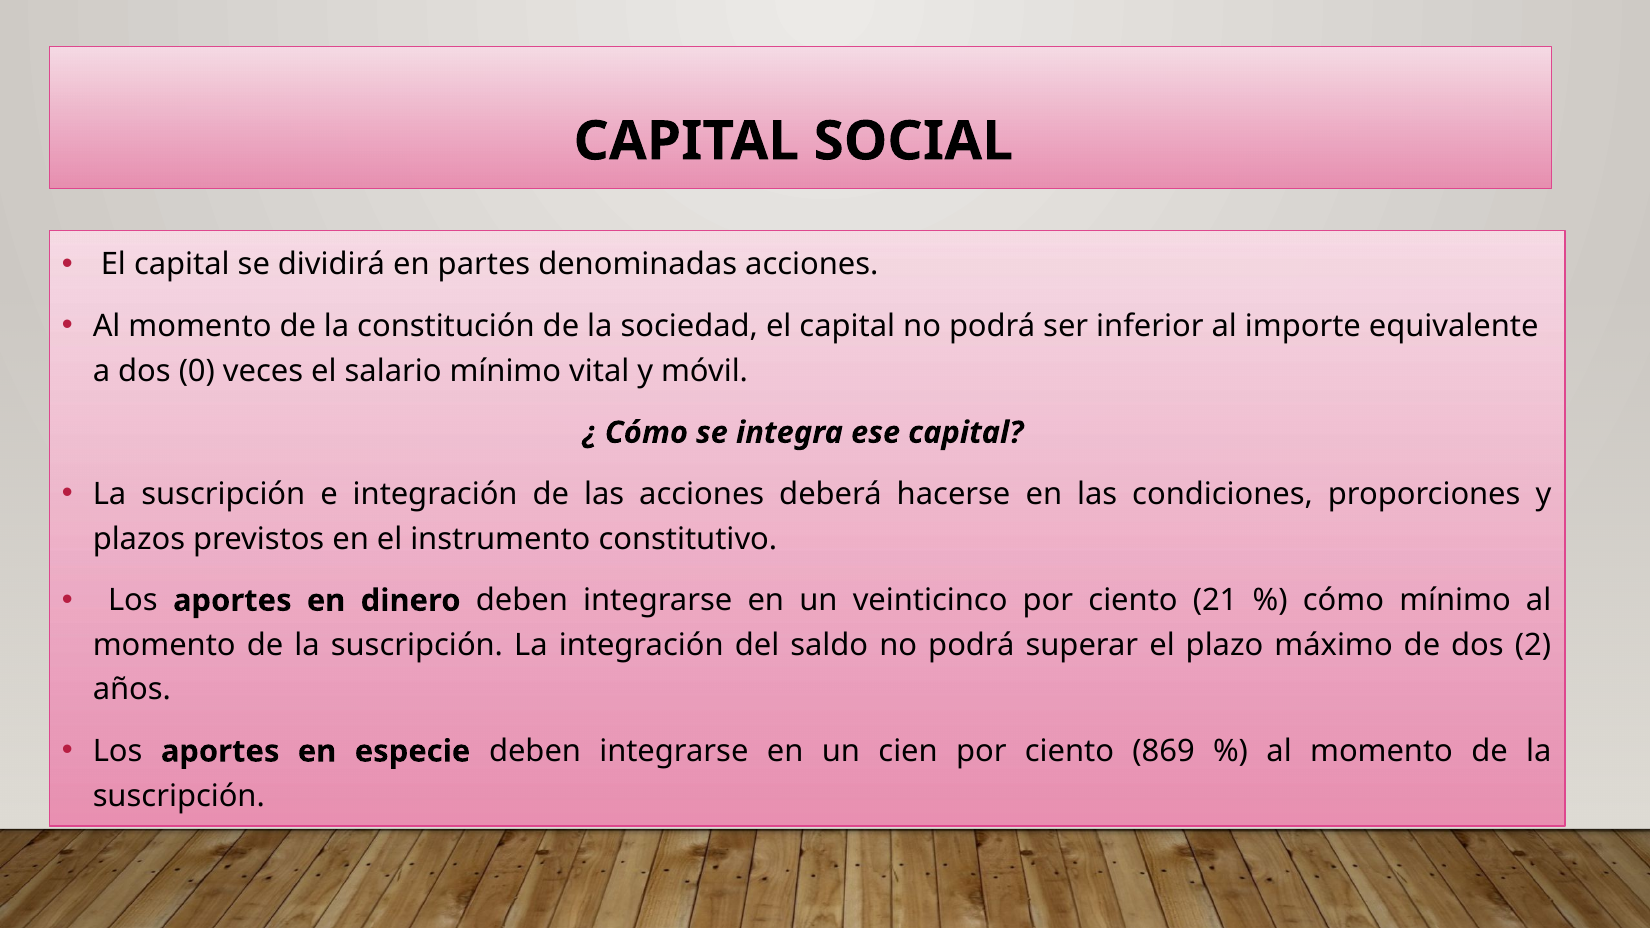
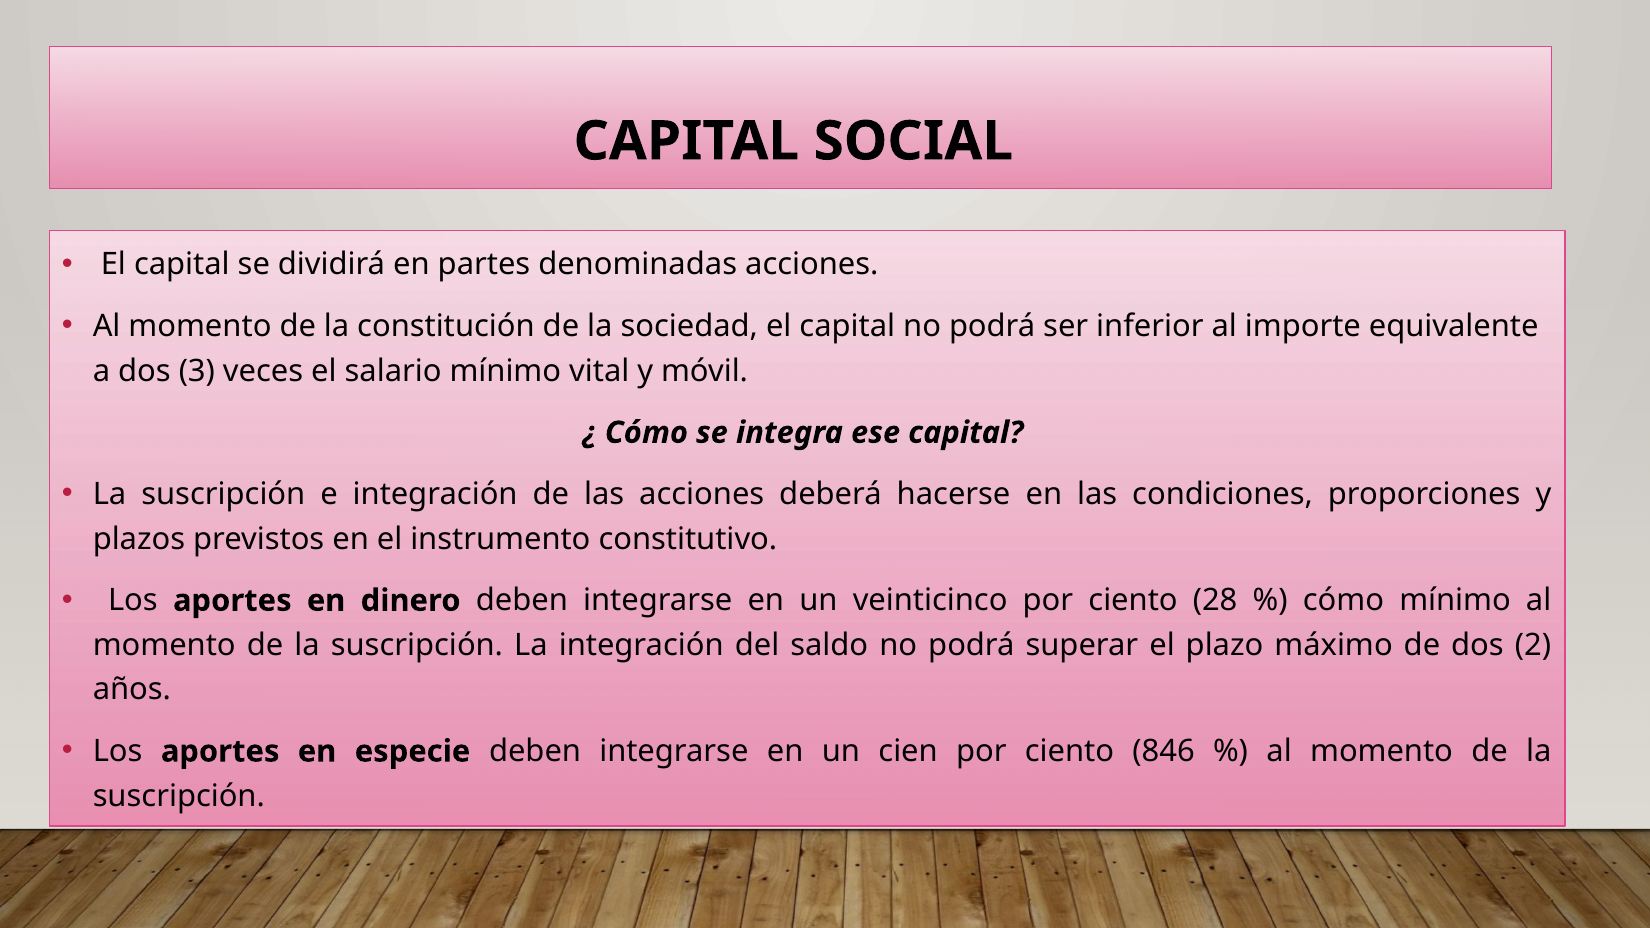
0: 0 -> 3 (197, 371)
21: 21 -> 28 (1215, 601)
869: 869 -> 846 (1164, 751)
